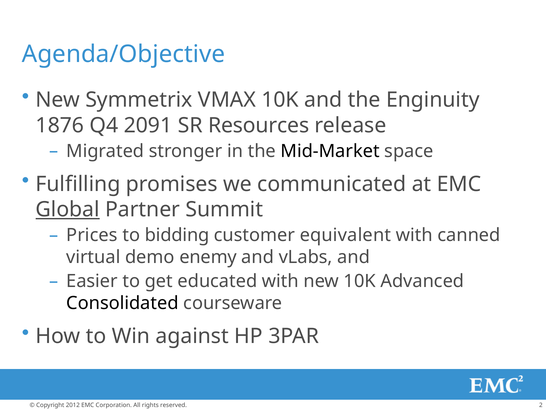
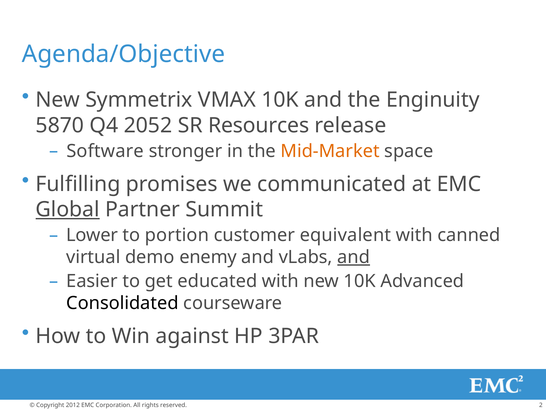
1876: 1876 -> 5870 (60, 125)
2091: 2091 -> 2052 (148, 125)
Migrated: Migrated -> Software (105, 151)
Mid-Market colour: black -> orange (330, 151)
Prices: Prices -> Lower (92, 235)
bidding: bidding -> portion (177, 235)
and underline: none -> present (354, 257)
